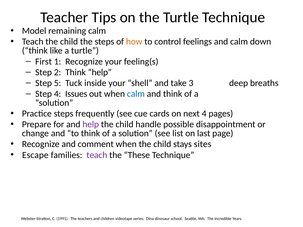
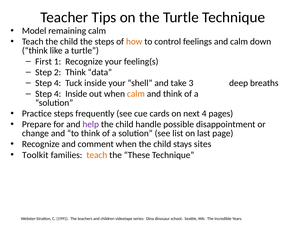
Think help: help -> data (100, 72)
5: 5 -> 4 (58, 83)
4 Issues: Issues -> Inside (76, 94)
calm colour: blue -> orange (136, 94)
Escape: Escape -> Toolkit (35, 155)
teach colour: purple -> orange (97, 155)
